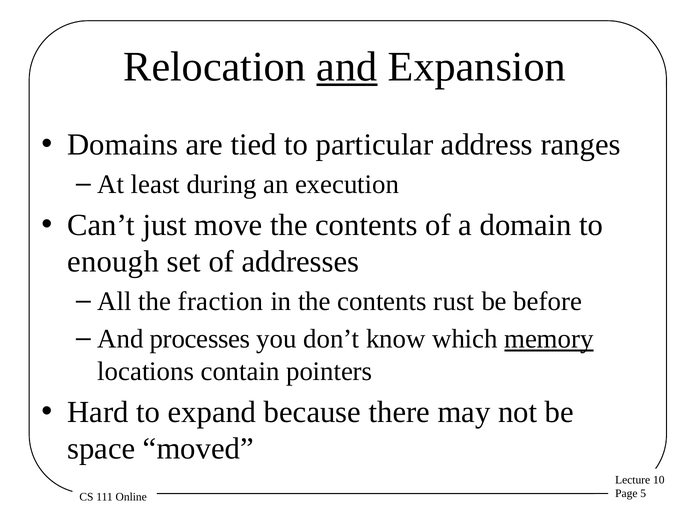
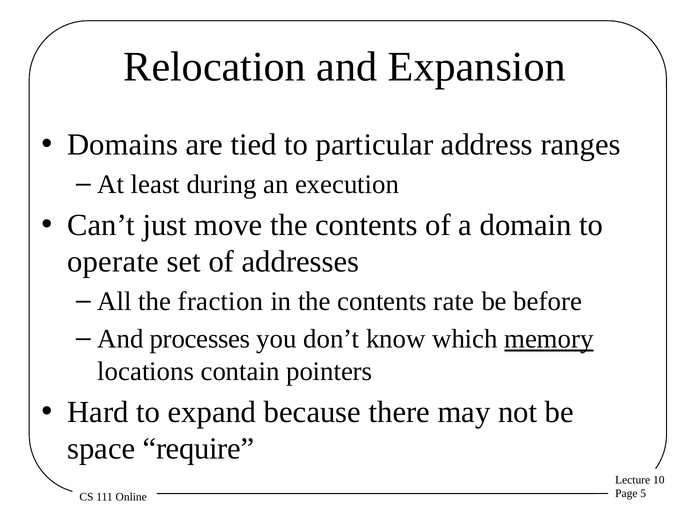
and underline: present -> none (347, 67)
enough: enough -> operate (113, 262)
rust: rust -> rate (454, 302)
moved: moved -> require (198, 449)
